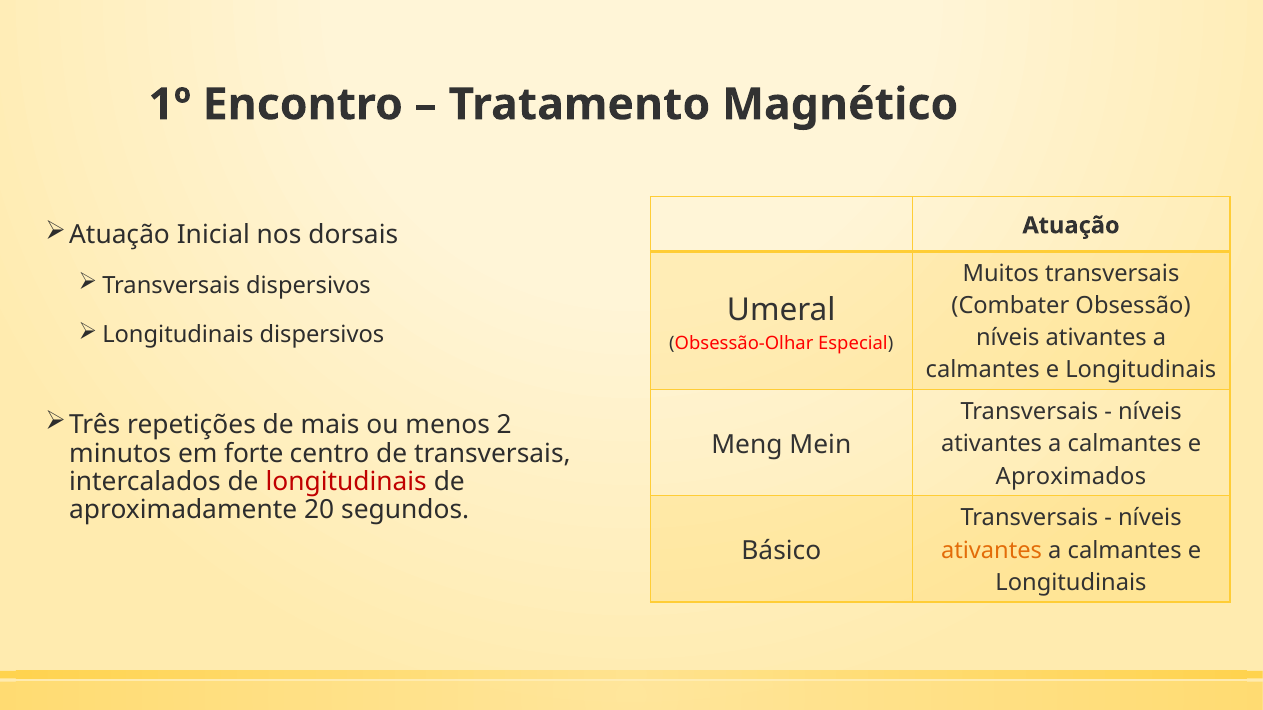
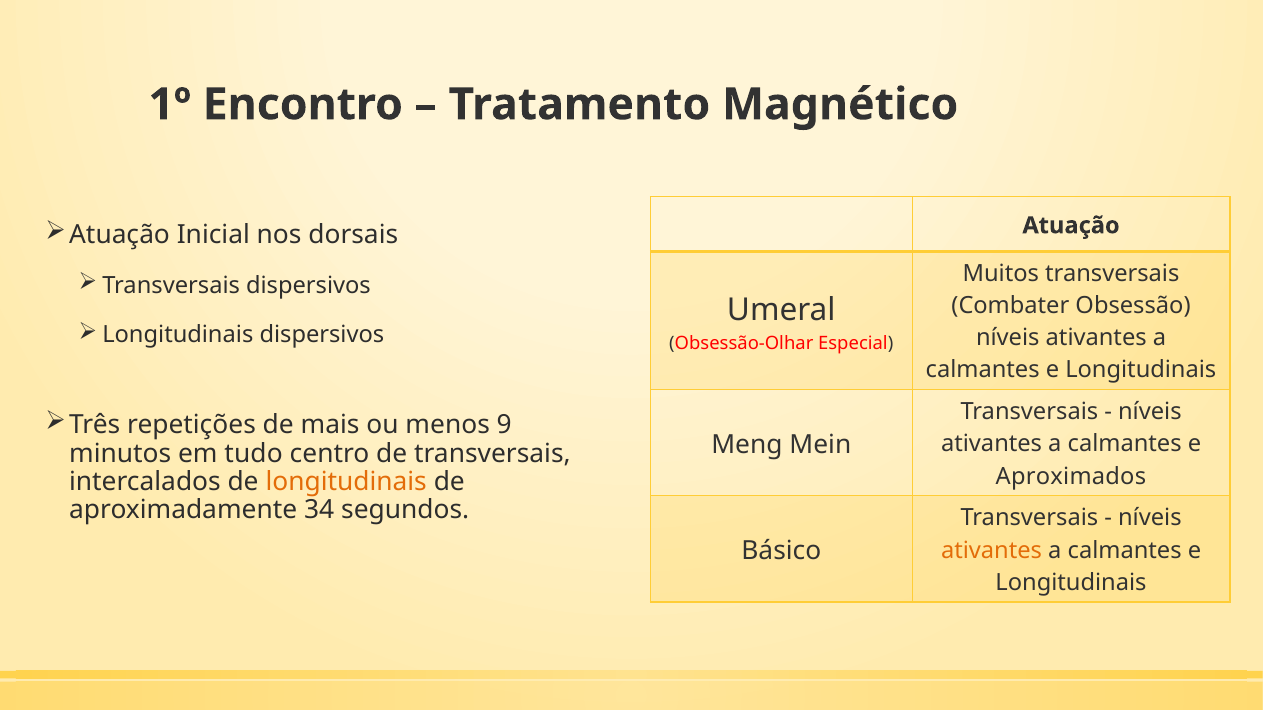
2: 2 -> 9 (504, 425)
forte: forte -> tudo (254, 454)
longitudinais colour: red -> orange (346, 482)
20: 20 -> 34 (319, 511)
